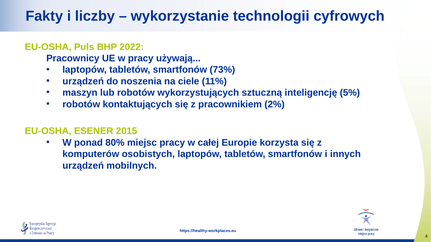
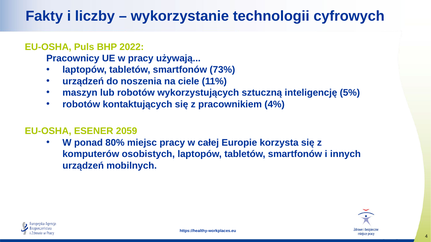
2%: 2% -> 4% (275, 104)
2015: 2015 -> 2059 (127, 131)
